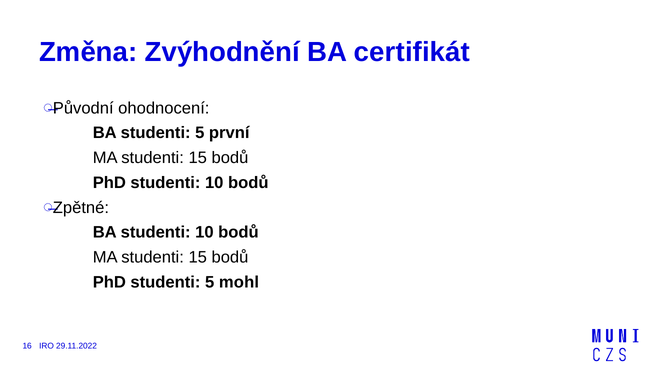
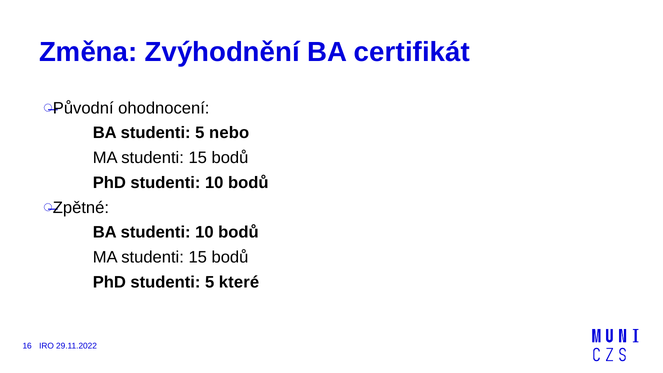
první: první -> nebo (229, 133)
mohl: mohl -> které (239, 282)
